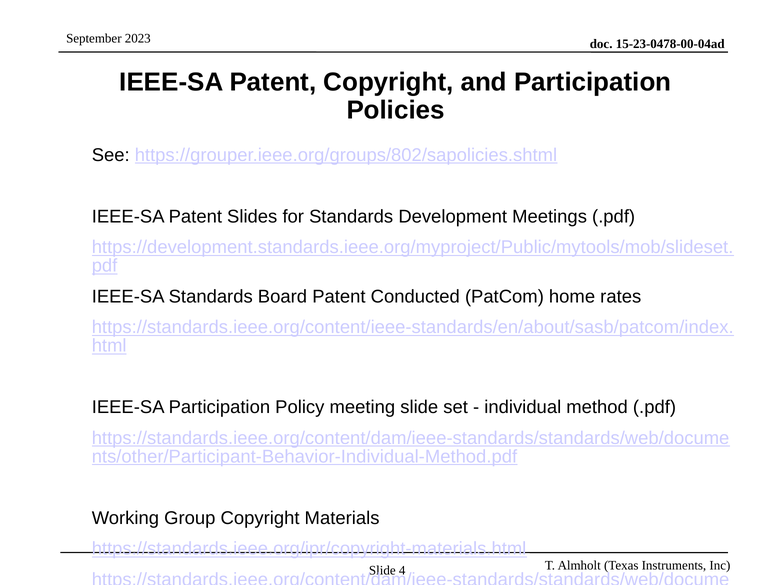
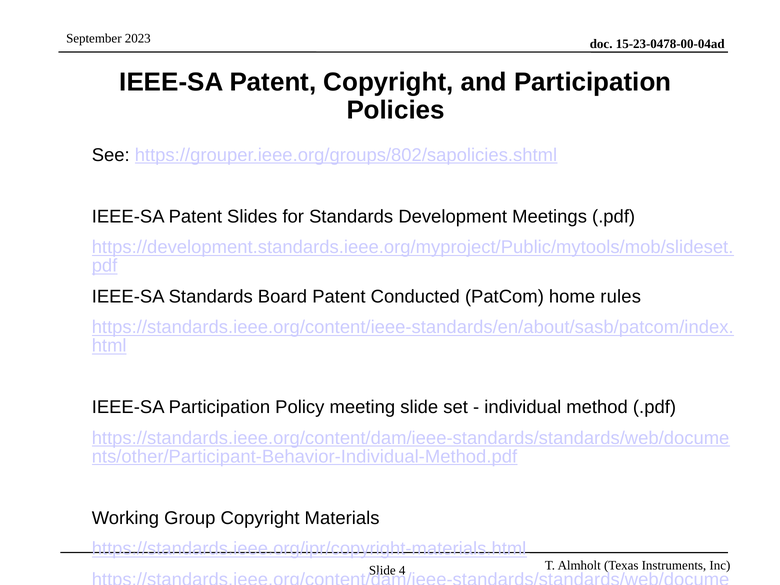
rates: rates -> rules (621, 296)
